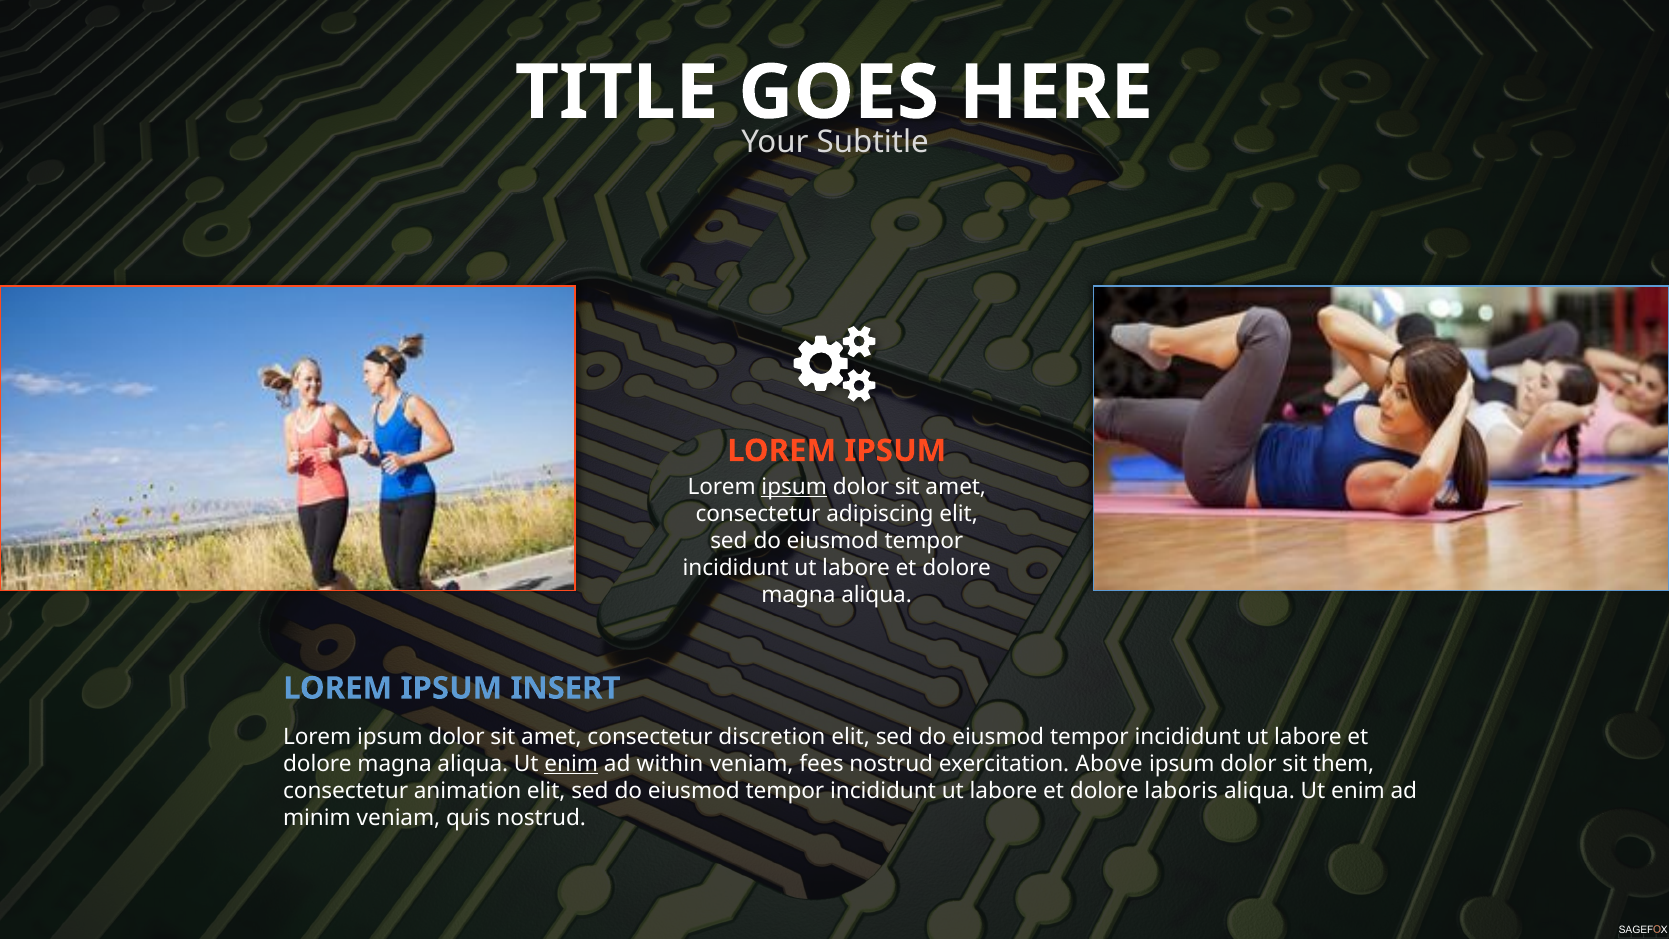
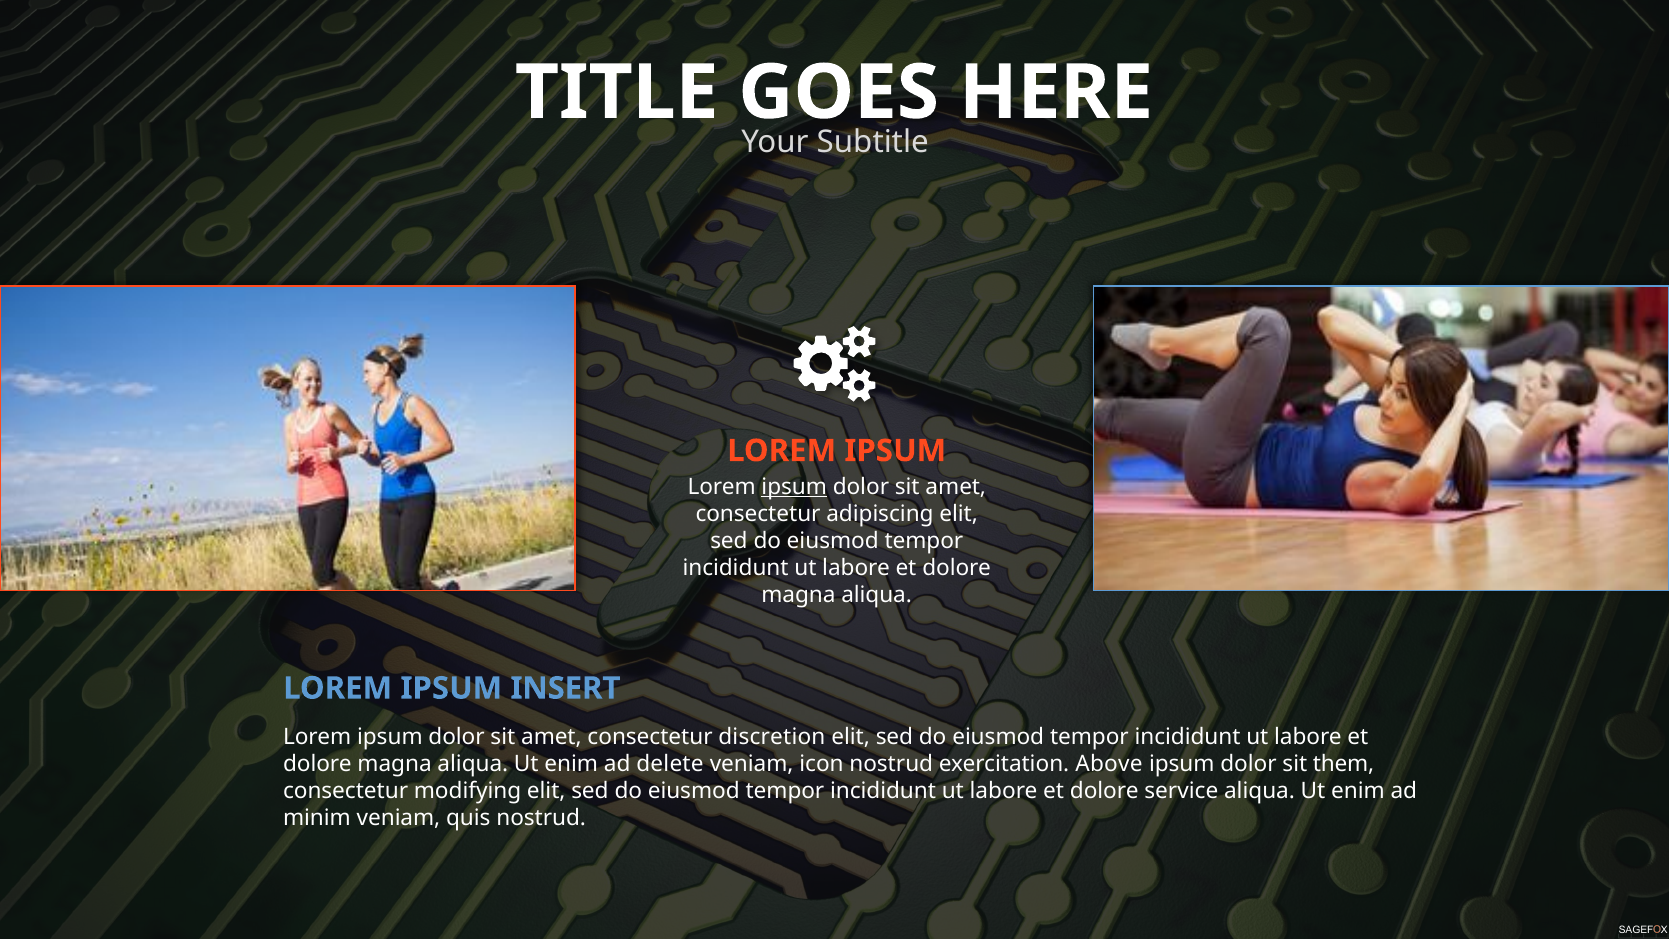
enim underline: present -> none (571, 764)
within: within -> delete (670, 764)
fees: fees -> icon (821, 764)
animation: animation -> modifying (468, 791)
laboris: laboris -> service (1181, 791)
